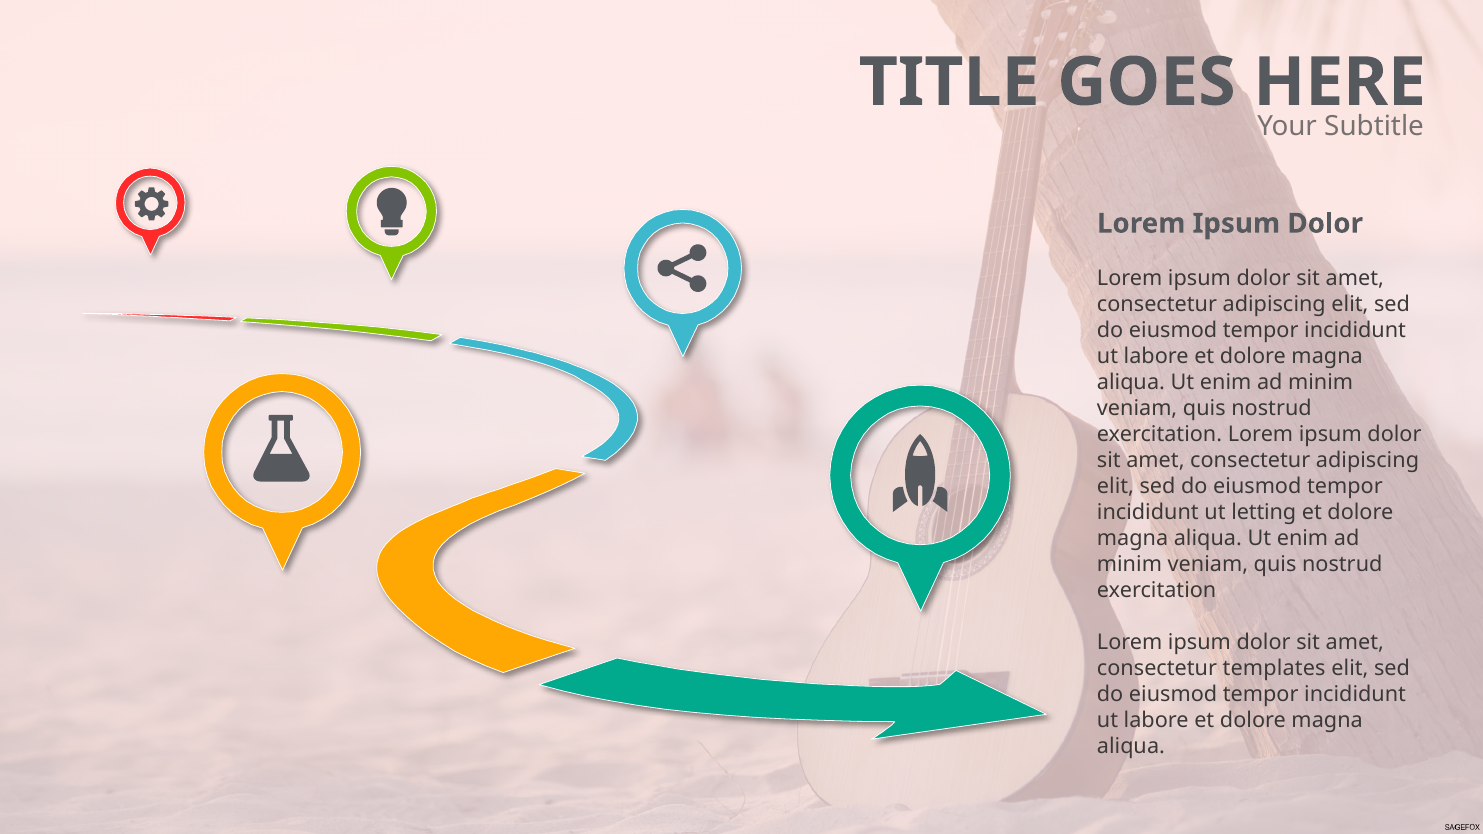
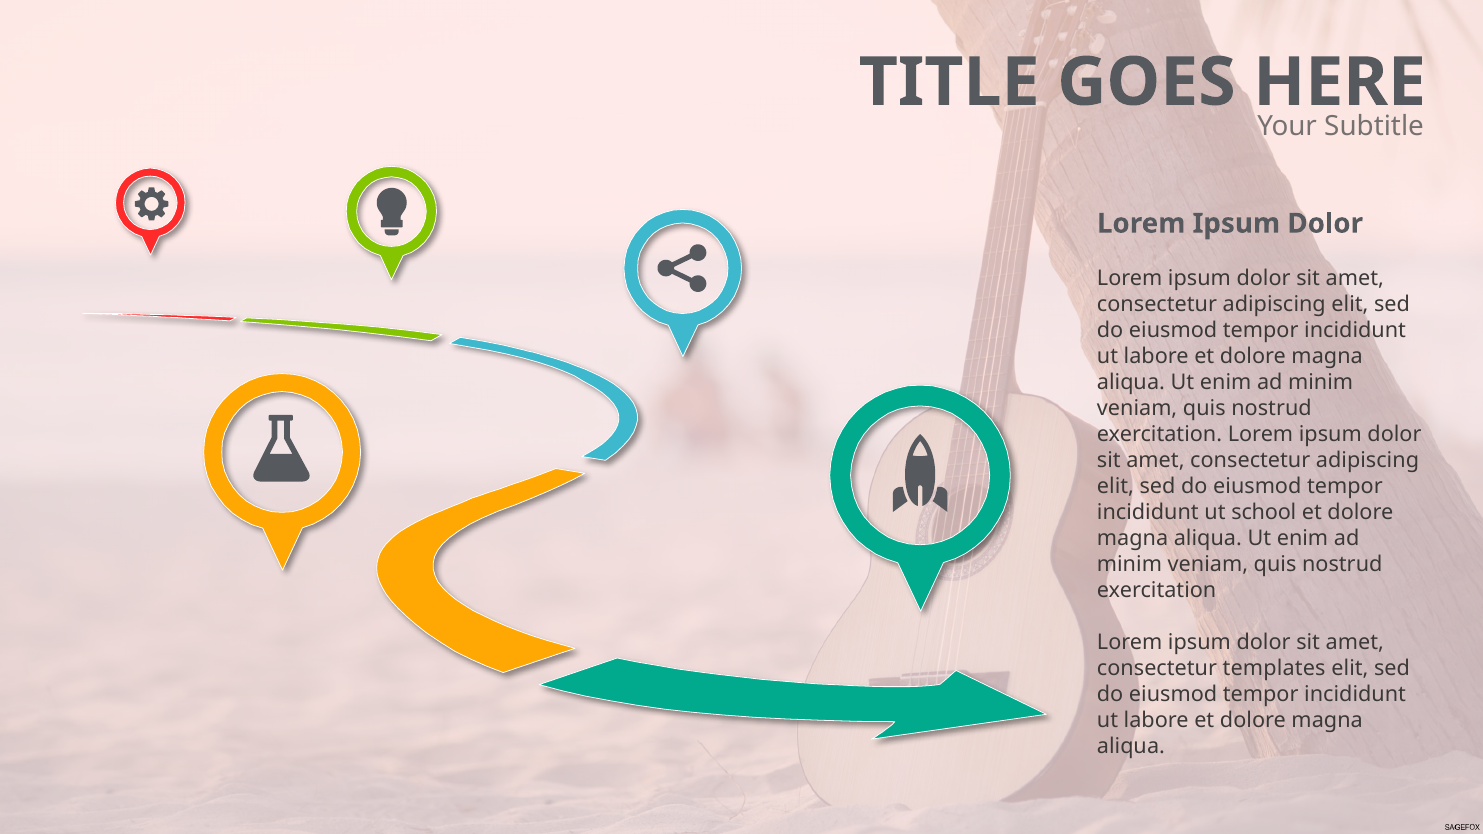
letting: letting -> school (1264, 512)
